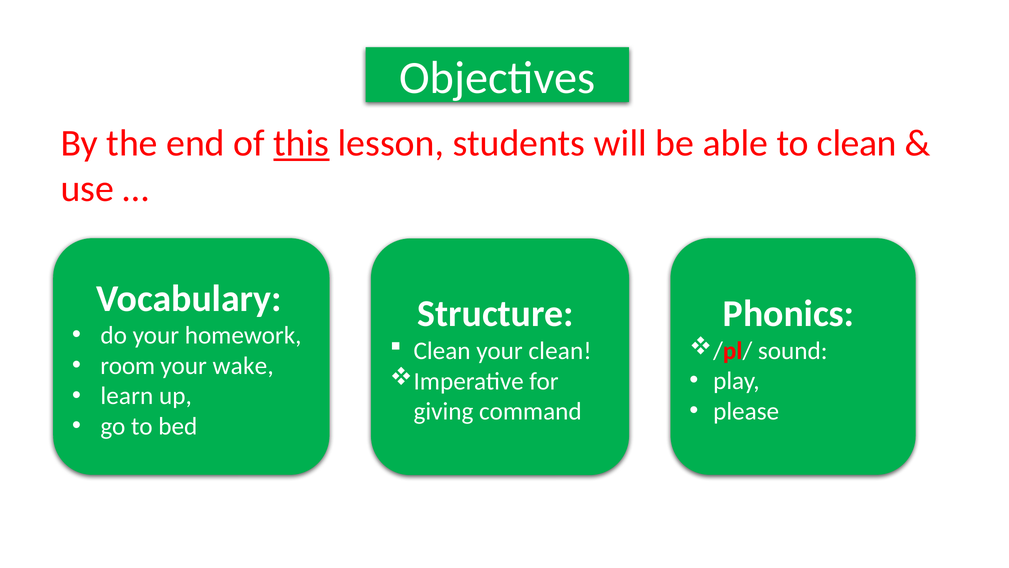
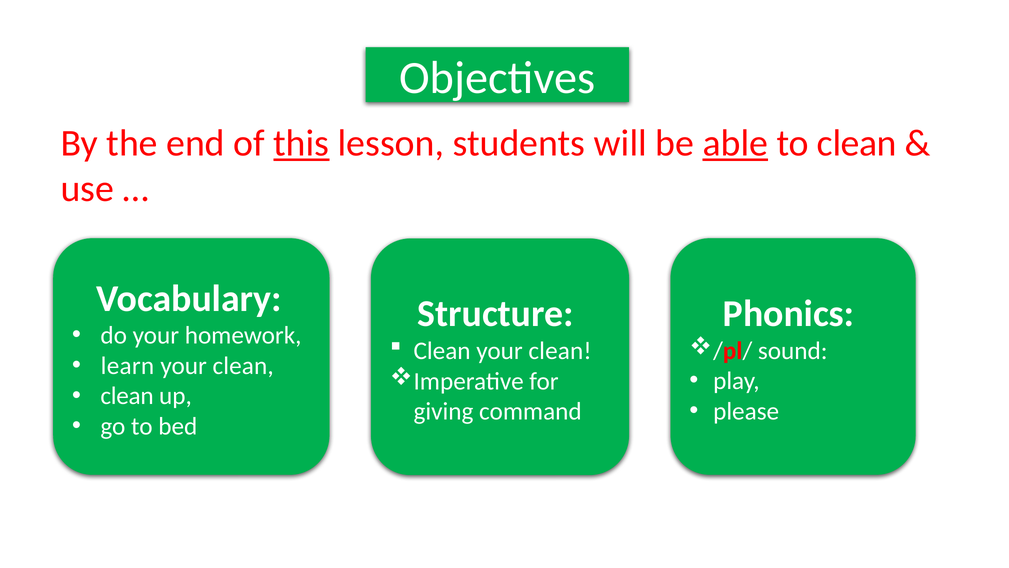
able underline: none -> present (735, 143)
room: room -> learn (127, 366)
wake: wake -> clean (243, 366)
learn: learn -> clean (127, 396)
